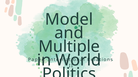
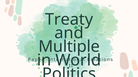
Model: Model -> Treaty (69, 20)
